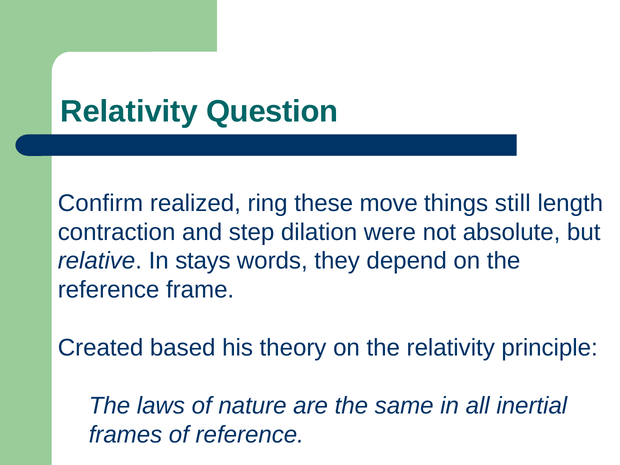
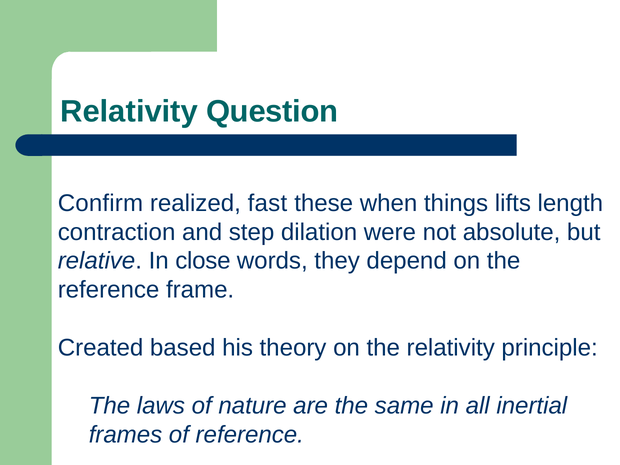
ring: ring -> fast (267, 203)
move: move -> when (389, 203)
still: still -> lifts (513, 203)
stays: stays -> close (203, 261)
